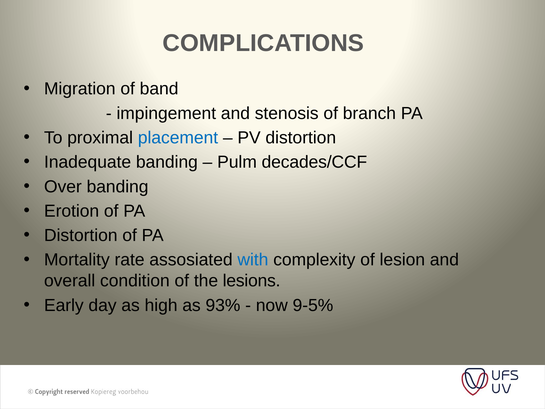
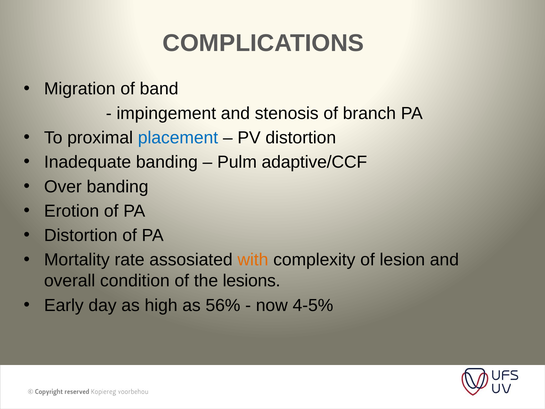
decades/CCF: decades/CCF -> adaptive/CCF (314, 162)
with colour: blue -> orange (253, 260)
93%: 93% -> 56% (223, 305)
9-5%: 9-5% -> 4-5% (313, 305)
